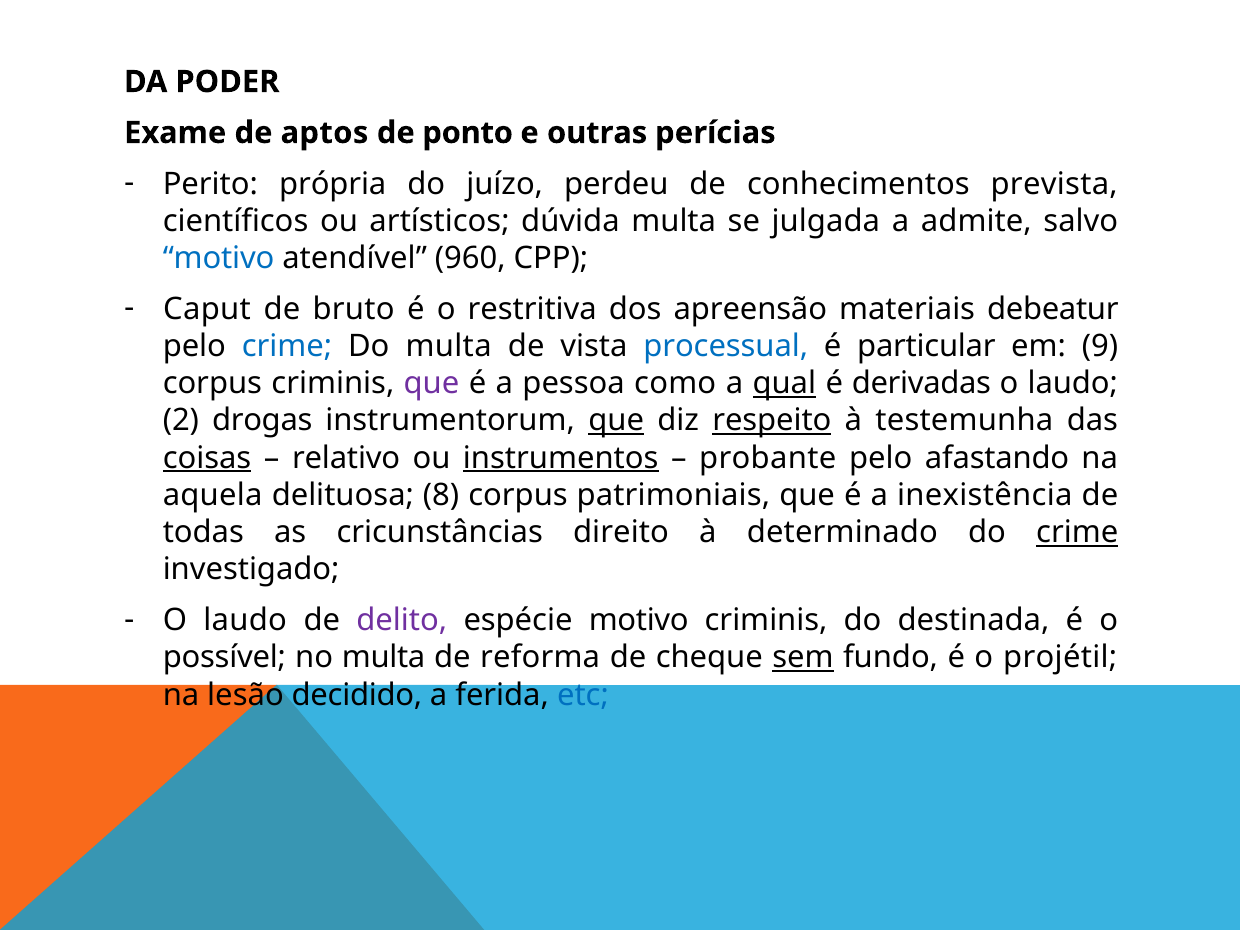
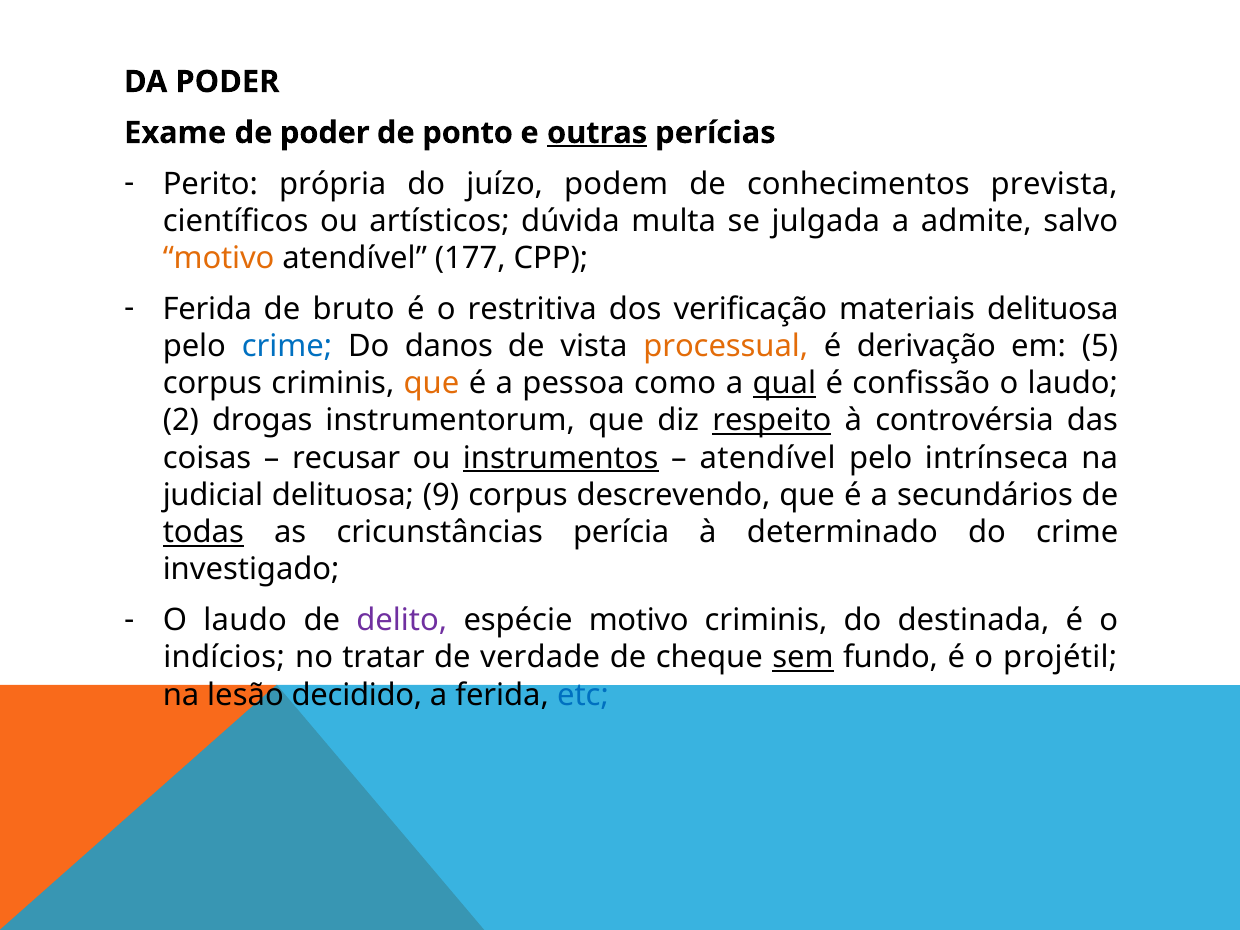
de aptos: aptos -> poder (325, 133)
outras underline: none -> present (597, 133)
perdeu: perdeu -> podem (616, 184)
motivo colour: blue -> orange (219, 258)
960: 960 -> 177 (470, 258)
Caput: Caput -> Ferida (207, 309)
apreensão: apreensão -> verificação (750, 309)
materiais debeatur: debeatur -> delituosa (1053, 309)
Do multa: multa -> danos (449, 346)
processual colour: blue -> orange (726, 346)
particular: particular -> derivação (926, 346)
9: 9 -> 5 (1100, 346)
que colour: purple -> orange (432, 384)
derivadas: derivadas -> confissão (921, 384)
que underline: present -> none (616, 421)
testemunha: testemunha -> controvérsia (965, 421)
coisas underline: present -> none (207, 458)
relativo: relativo -> recusar (346, 458)
probante: probante -> atendível (768, 458)
afastando: afastando -> intrínseca (997, 458)
aquela: aquela -> judicial (213, 495)
8: 8 -> 9 (441, 495)
patrimoniais: patrimoniais -> descrevendo (674, 495)
inexistência: inexistência -> secundários (985, 495)
todas underline: none -> present (203, 532)
direito: direito -> perícia (621, 532)
crime underline: present -> none (1077, 532)
possível: possível -> indícios (224, 658)
no multa: multa -> tratar (384, 658)
reforma: reforma -> verdade (540, 658)
